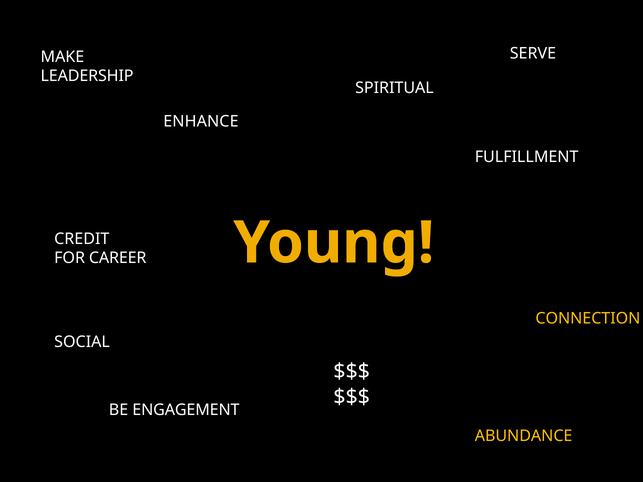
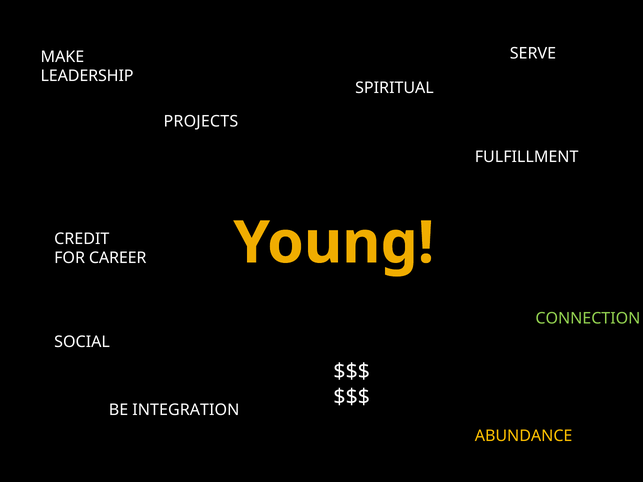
ENHANCE: ENHANCE -> PROJECTS (201, 121)
CONNECTION colour: yellow -> light green (588, 319)
ENGAGEMENT: ENGAGEMENT -> INTEGRATION (186, 410)
